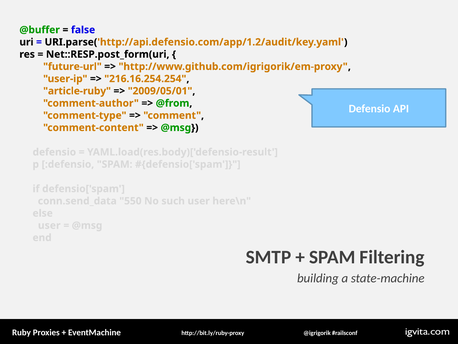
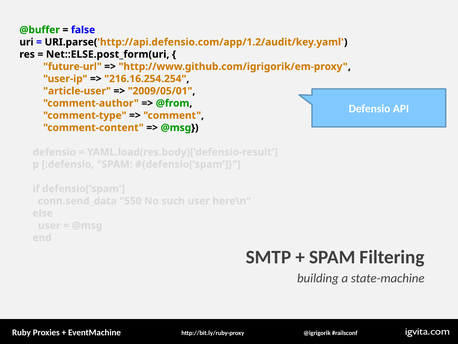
Net::RESP.post_form(uri: Net::RESP.post_form(uri -> Net::ELSE.post_form(uri (108, 54)
article-ruby: article-ruby -> article-user (77, 91)
